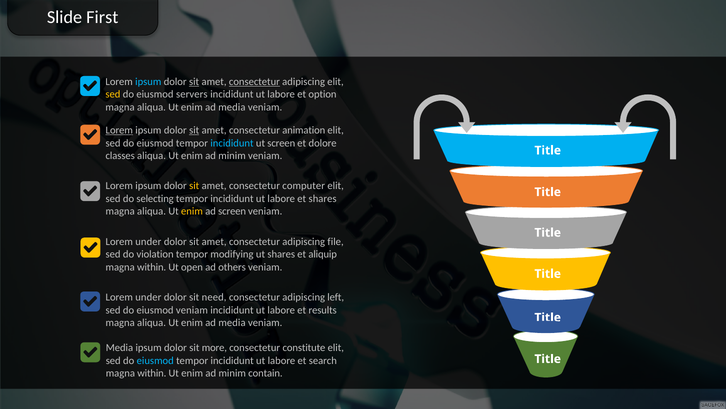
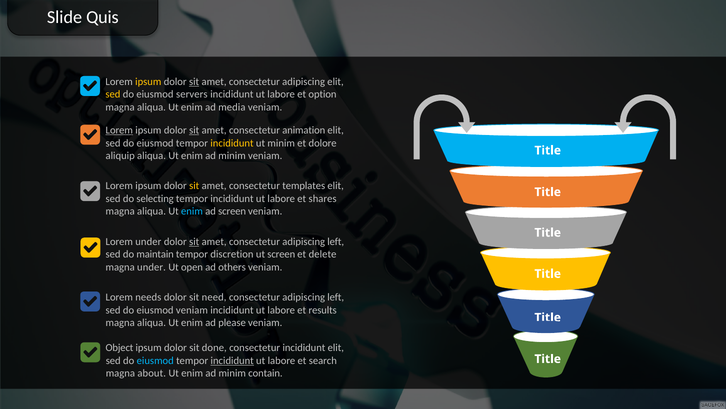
First: First -> Quis (102, 17)
ipsum colour: light blue -> yellow (148, 81)
consectetur underline: present -> none (254, 81)
incididunt colour: light blue -> yellow (232, 143)
ut screen: screen -> minim (281, 143)
classes: classes -> aliquip (120, 156)
computer: computer -> templates (304, 186)
enim colour: yellow -> light blue (192, 211)
sit underline: none -> present (194, 241)
amet consectetur adipiscing file: file -> left (336, 241)
violation: violation -> maintain (155, 254)
modifying: modifying -> discretion (232, 254)
ut shares: shares -> screen (281, 254)
aliquip: aliquip -> delete (323, 254)
within: within -> under (152, 267)
under: under -> needs (148, 297)
media: media -> please (232, 322)
Media: Media -> Object (119, 347)
more: more -> done (214, 347)
consectetur constitute: constitute -> incididunt (304, 347)
incididunt underline: none -> present (232, 360)
within: within -> about (152, 373)
